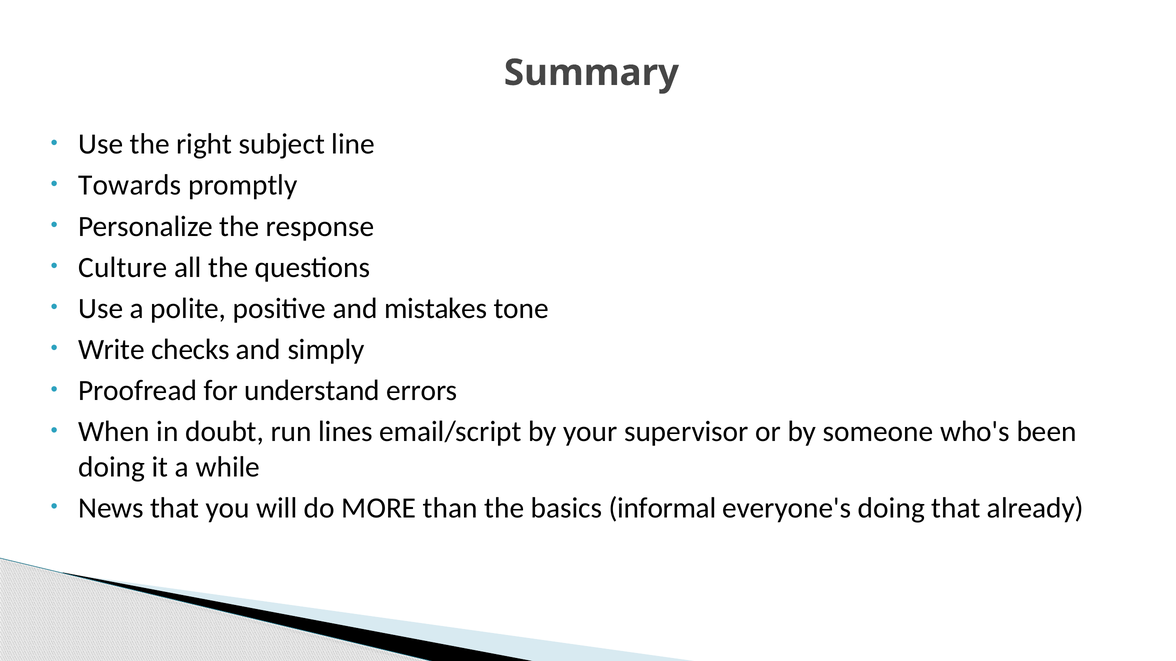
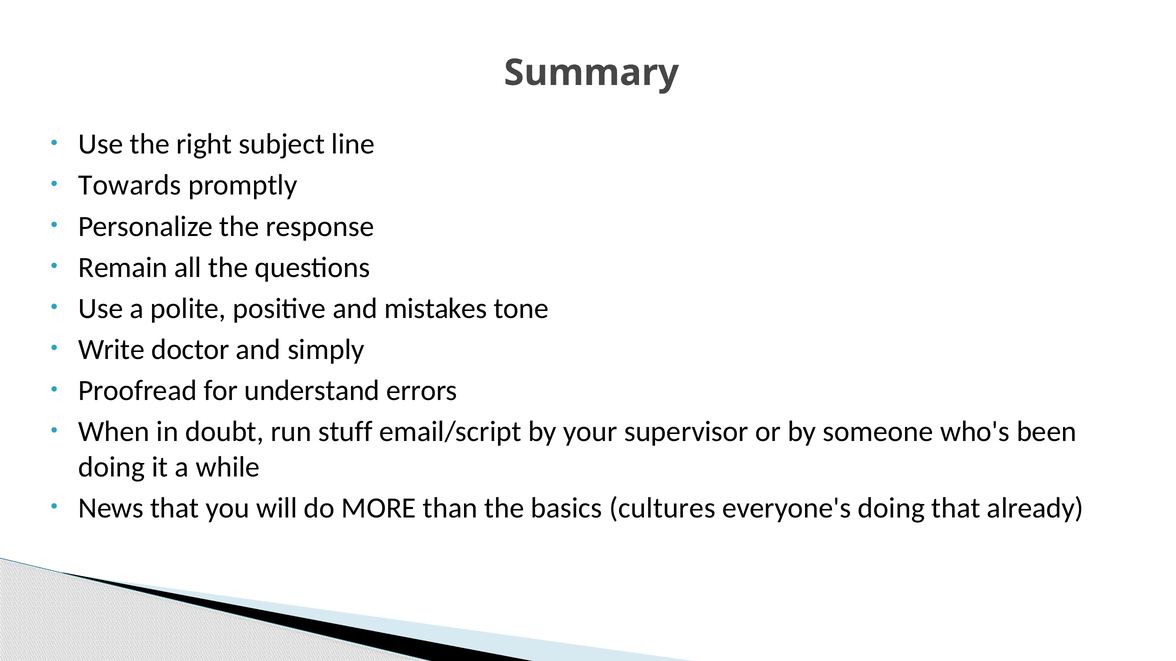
Culture: Culture -> Remain (123, 268)
checks: checks -> doctor (190, 350)
lines: lines -> stuff (346, 432)
informal: informal -> cultures (662, 508)
